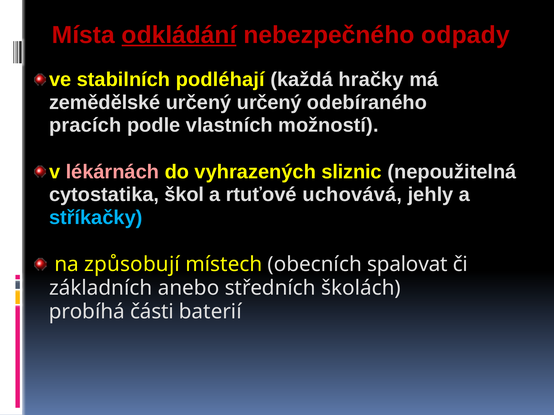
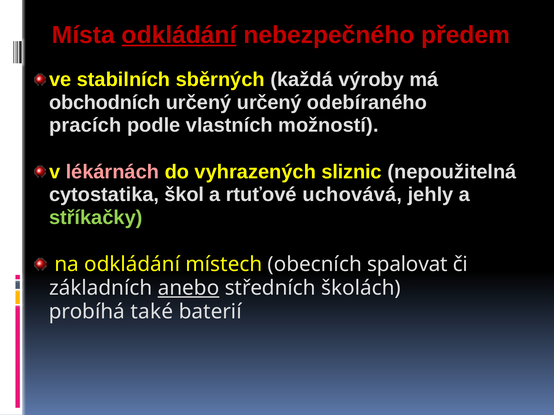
odpady: odpady -> předem (466, 35)
podléhají: podléhají -> sběrných (220, 80)
hračky: hračky -> výroby (371, 80)
zemědělské: zemědělské -> obchodních (105, 103)
stříkačky colour: light blue -> light green (96, 218)
na způsobují: způsobují -> odkládání (132, 265)
anebo underline: none -> present (189, 288)
části: části -> také (152, 312)
